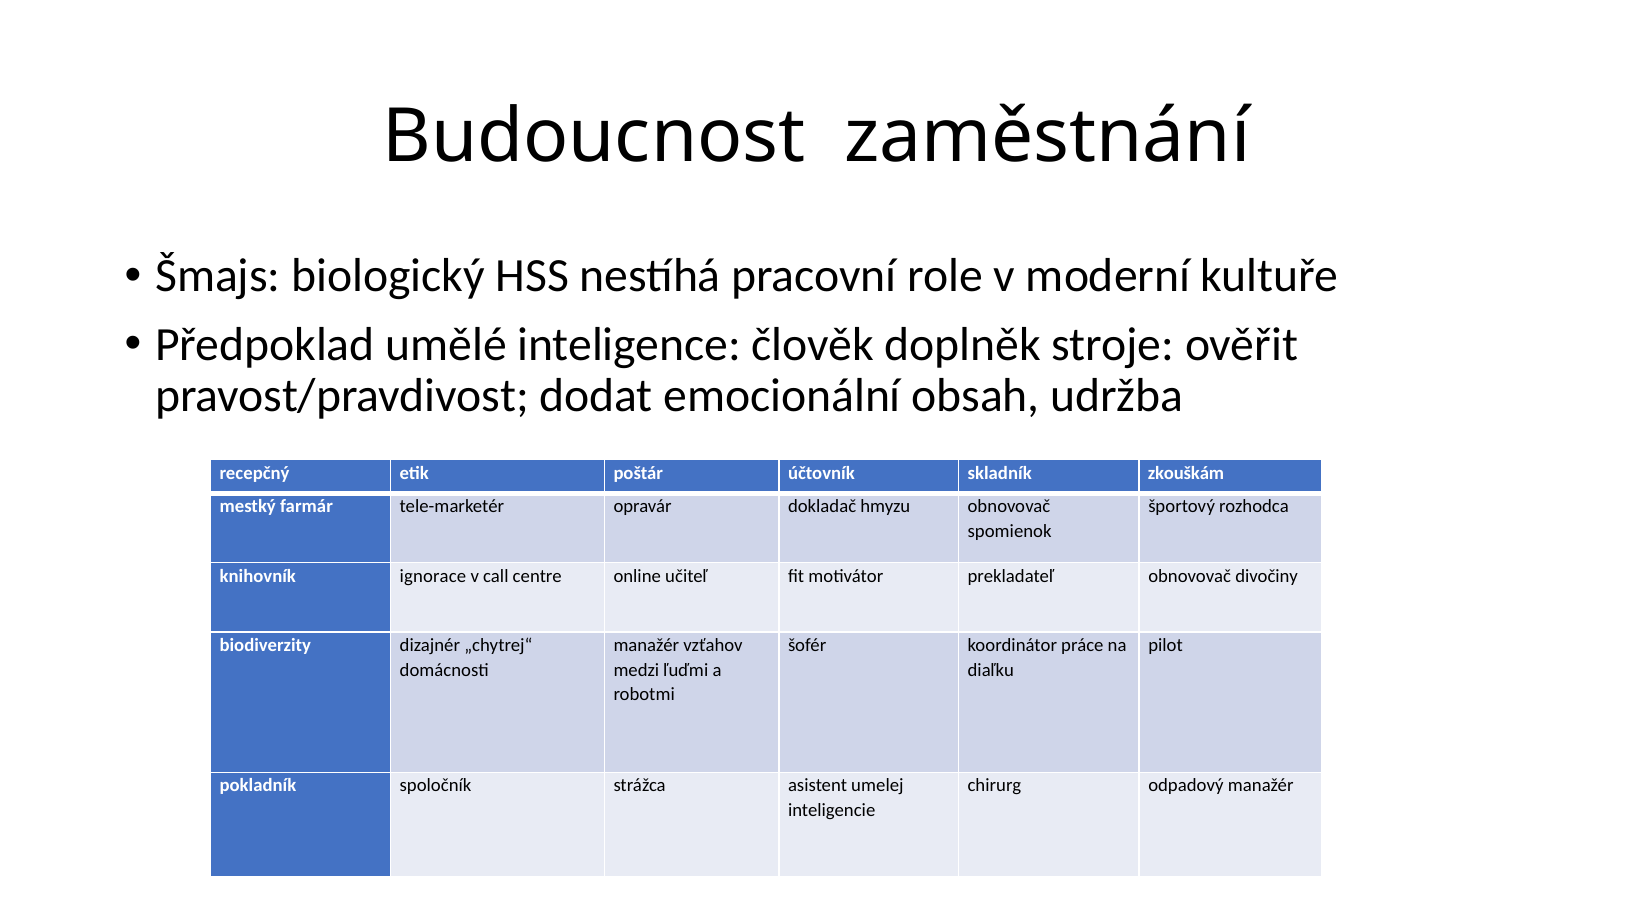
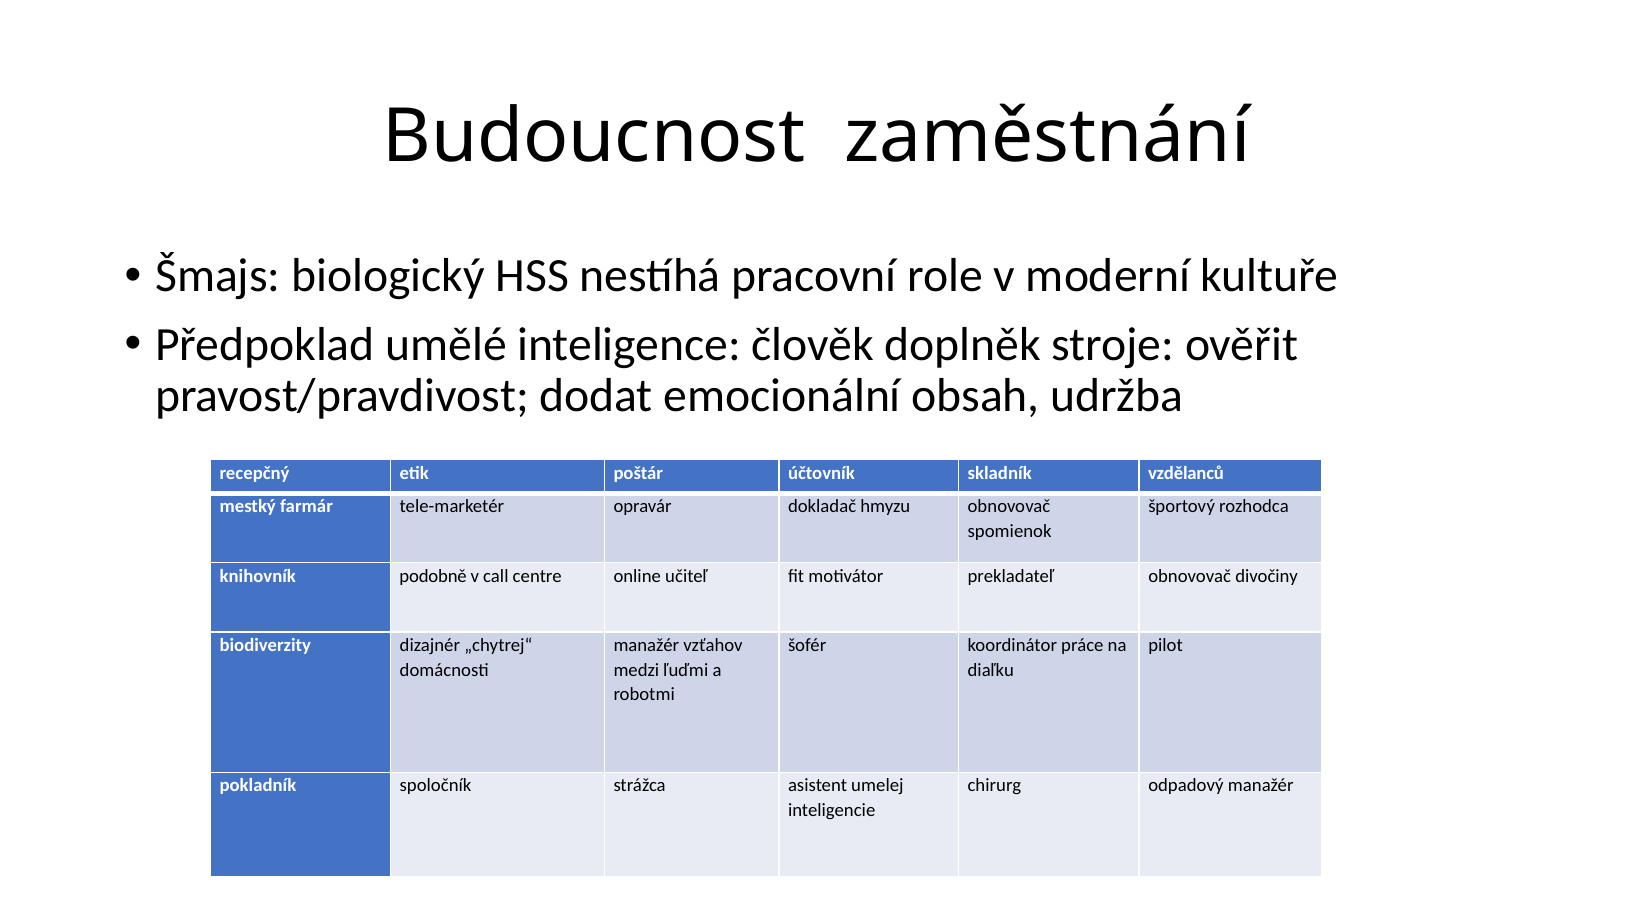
zkouškám: zkouškám -> vzdělanců (1186, 473)
ignorace: ignorace -> podobně (433, 576)
